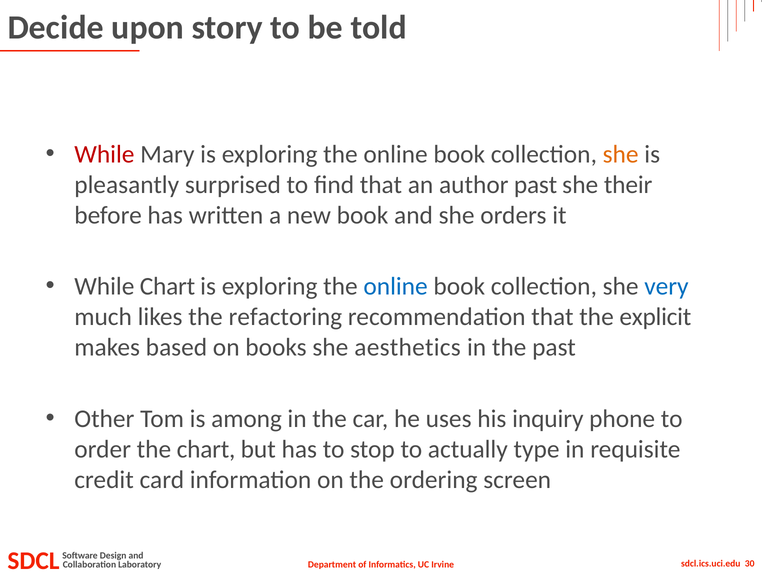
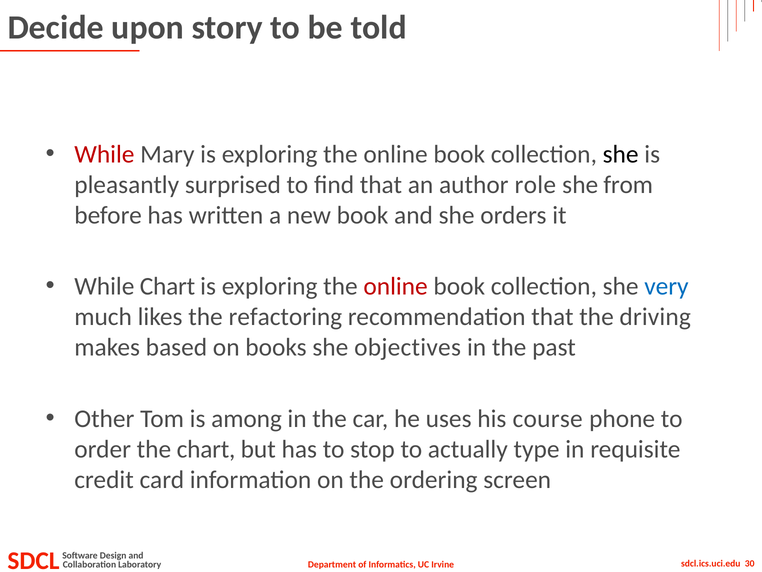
she colour: orange -> black (621, 154)
author past: past -> role (535, 185)
their: their -> from (628, 185)
online colour: blue -> red (396, 286)
explicit: explicit -> driving (655, 317)
aesthetics: aesthetics -> objectives (408, 347)
inquiry: inquiry -> course (548, 418)
